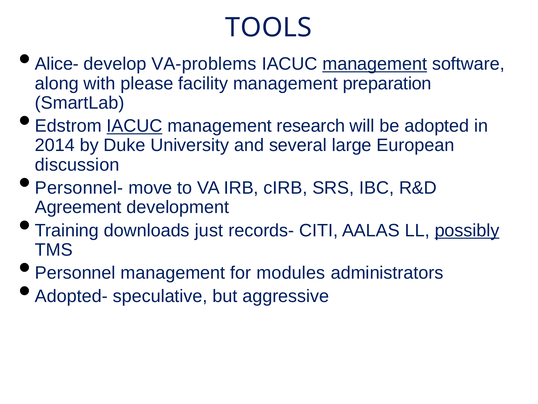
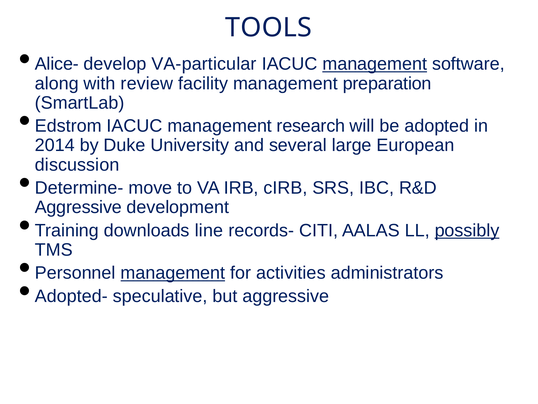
VA-problems: VA-problems -> VA-particular (204, 64)
please: please -> review (147, 83)
IACUC underline: present -> none (134, 126)
Personnel-: Personnel- -> Determine- (79, 188)
Agreement: Agreement -> Aggressive (78, 207)
just: just -> line (209, 230)
management underline: none -> present (173, 273)
modules: modules -> activities (291, 273)
